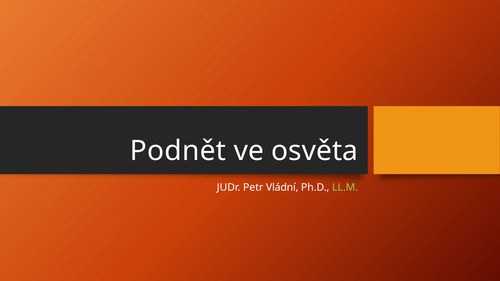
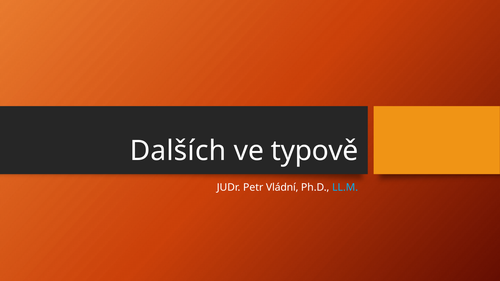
Podnět: Podnět -> Dalších (178, 151)
osvěta: osvěta -> typově (315, 151)
LL.M colour: light green -> light blue (345, 188)
